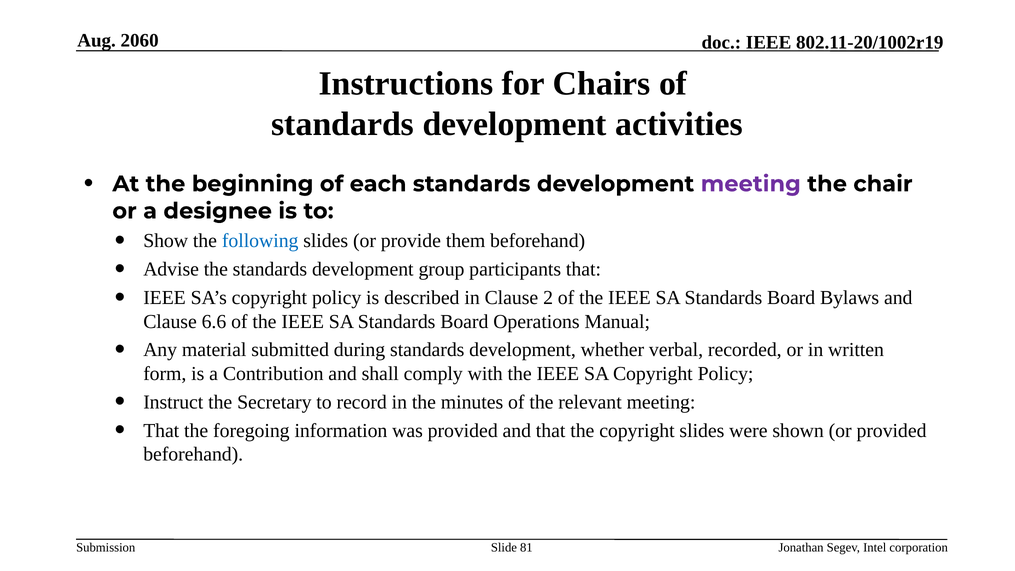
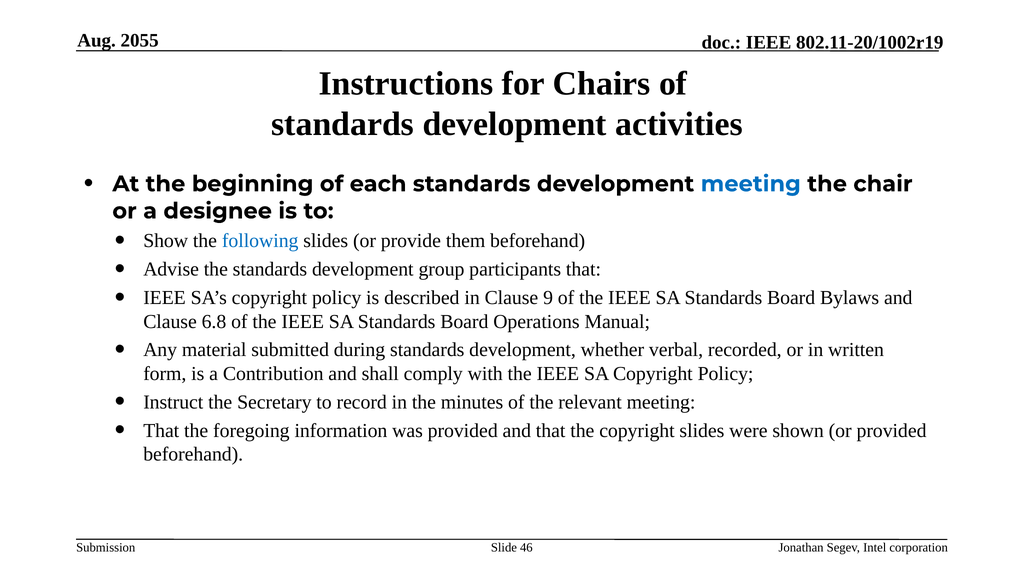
2060: 2060 -> 2055 (140, 40)
meeting colour: purple -> blue (751, 184)
2: 2 -> 9 (548, 298)
6.6: 6.6 -> 6.8 (214, 321)
81: 81 -> 46 (526, 548)
